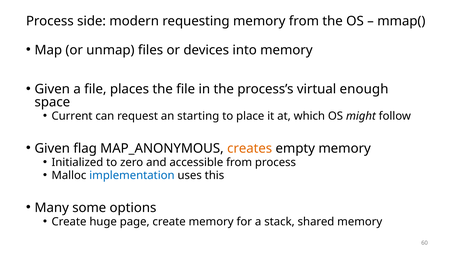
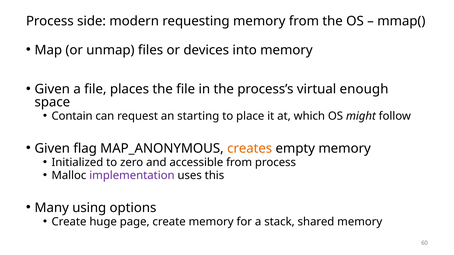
Current: Current -> Contain (72, 116)
implementation colour: blue -> purple (132, 176)
some: some -> using (89, 208)
